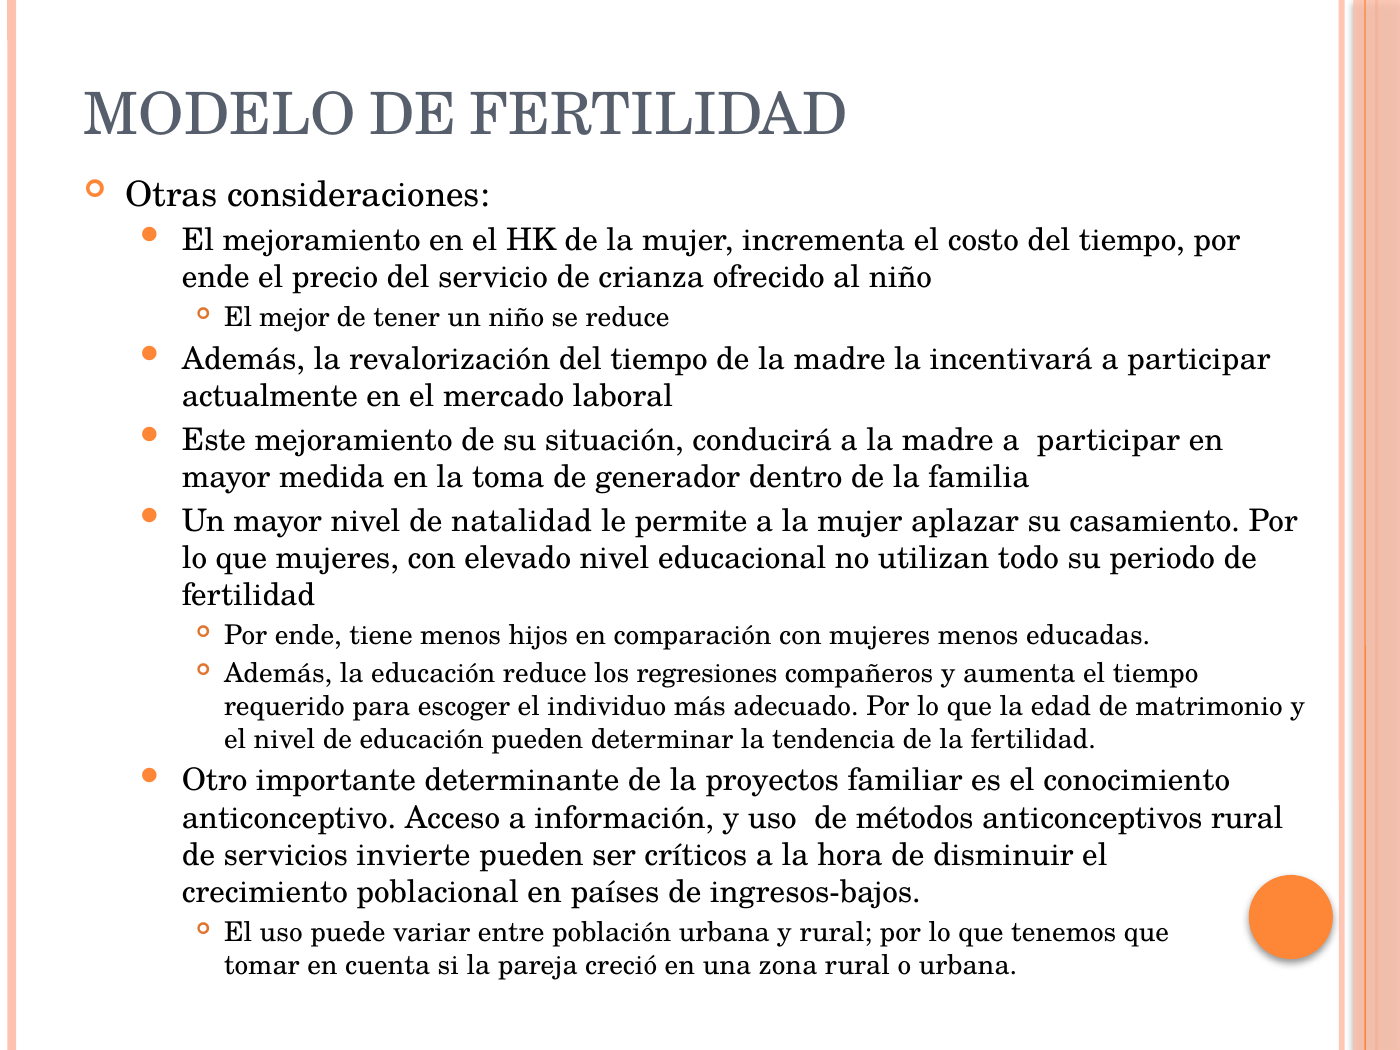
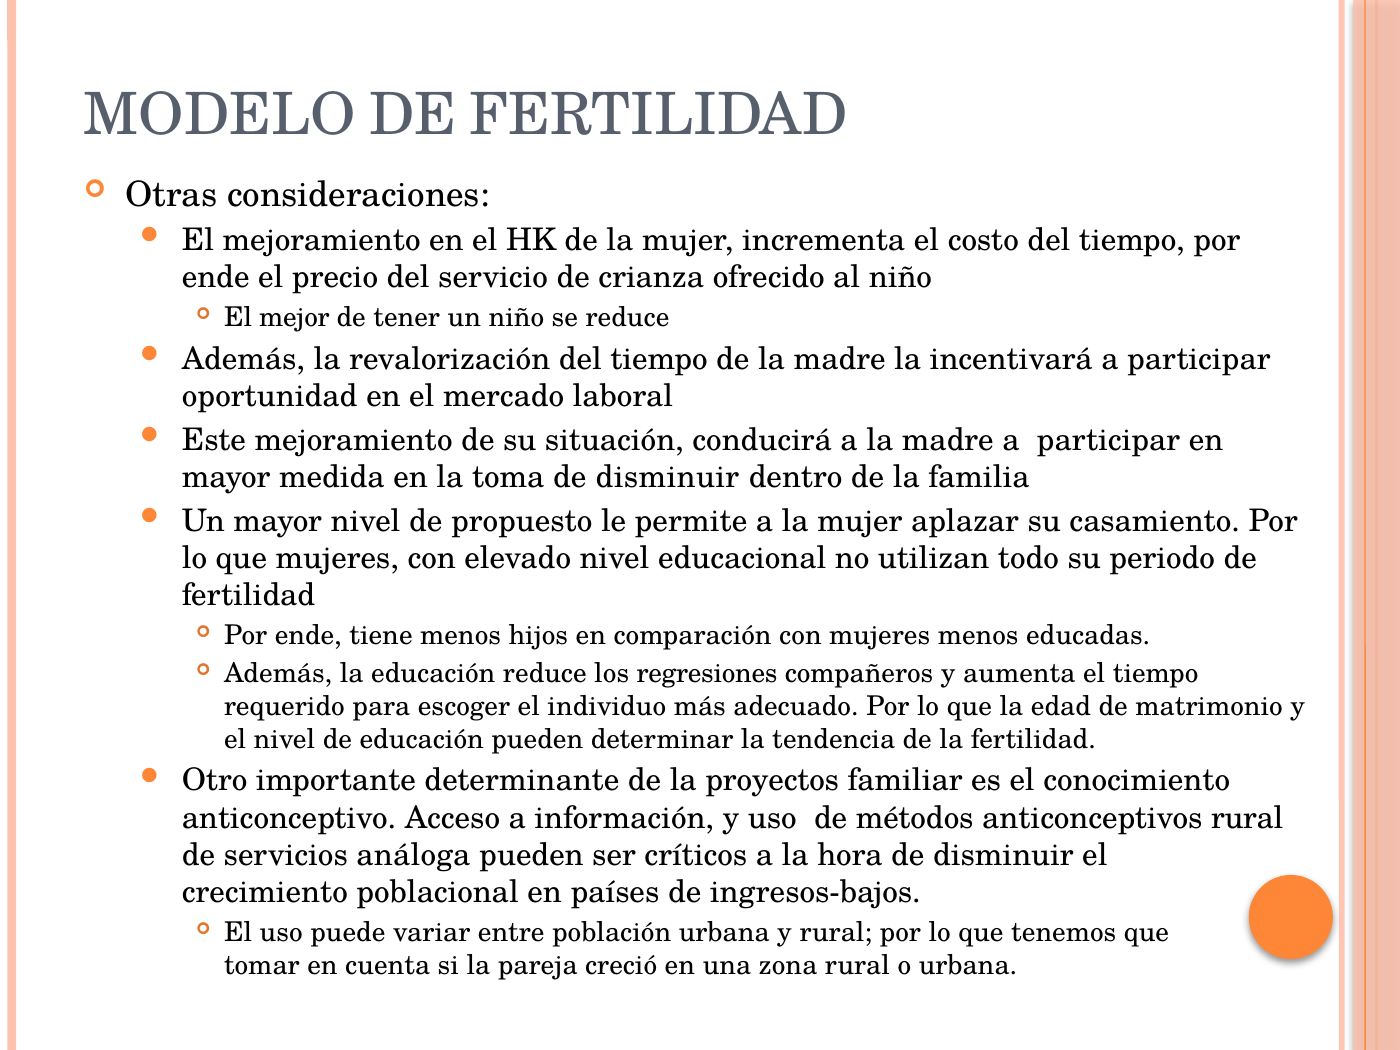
actualmente: actualmente -> oportunidad (270, 396)
toma de generador: generador -> disminuir (667, 477)
natalidad: natalidad -> propuesto (522, 521)
invierte: invierte -> análoga (413, 855)
